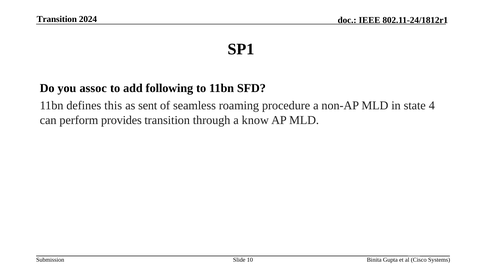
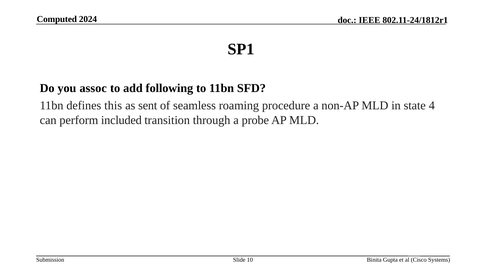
Transition: Transition -> Computed (57, 19)
provides: provides -> included (121, 120)
know: know -> probe (255, 120)
